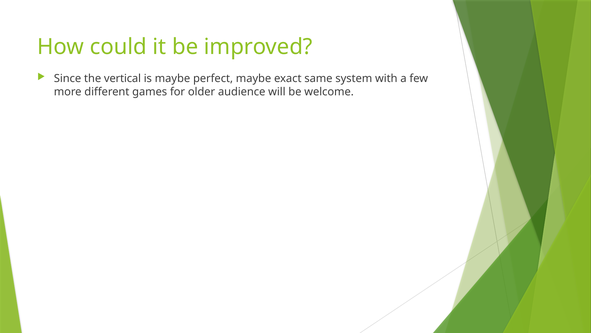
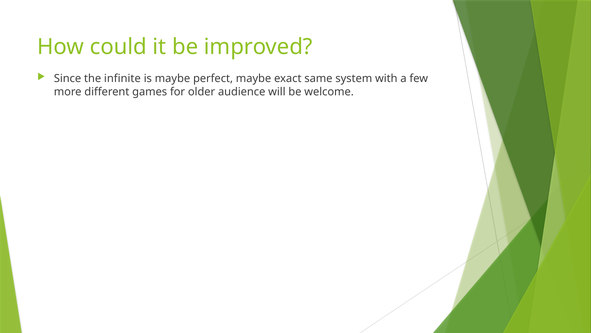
vertical: vertical -> infinite (122, 78)
